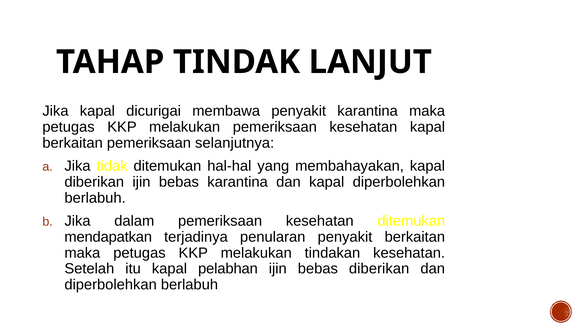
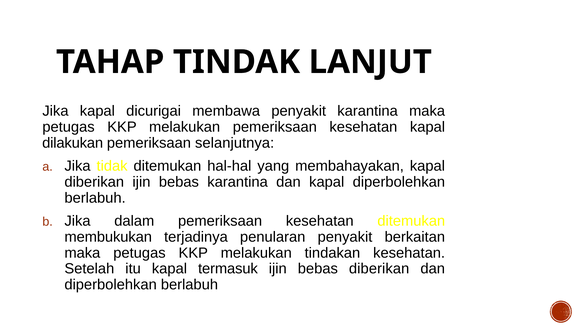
berkaitan: berkaitan -> dilakukan (73, 143)
mendapatkan: mendapatkan -> membukukan (108, 237)
pelabhan: pelabhan -> termasuk (228, 269)
